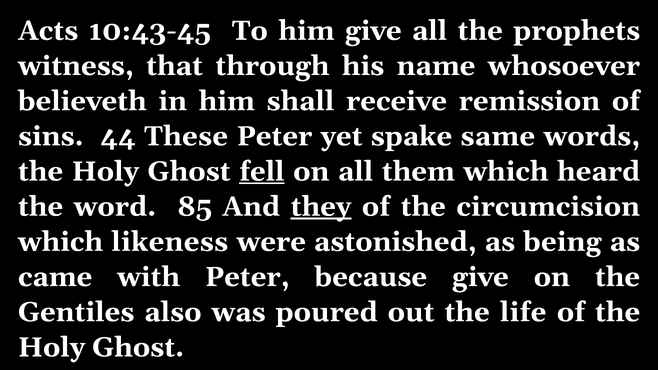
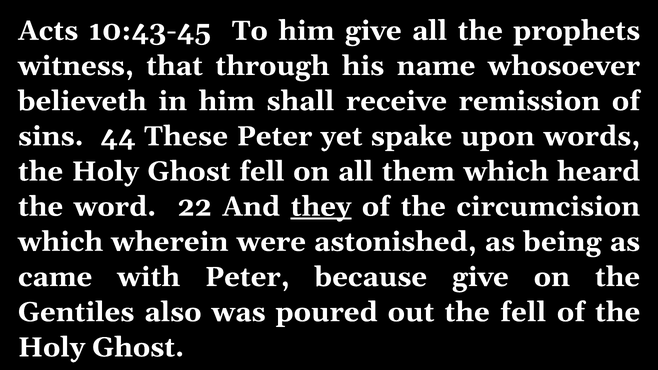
same: same -> upon (498, 136)
fell underline: present -> none (262, 172)
85: 85 -> 22 (195, 207)
likeness: likeness -> wherein (170, 242)
the life: life -> fell (523, 312)
